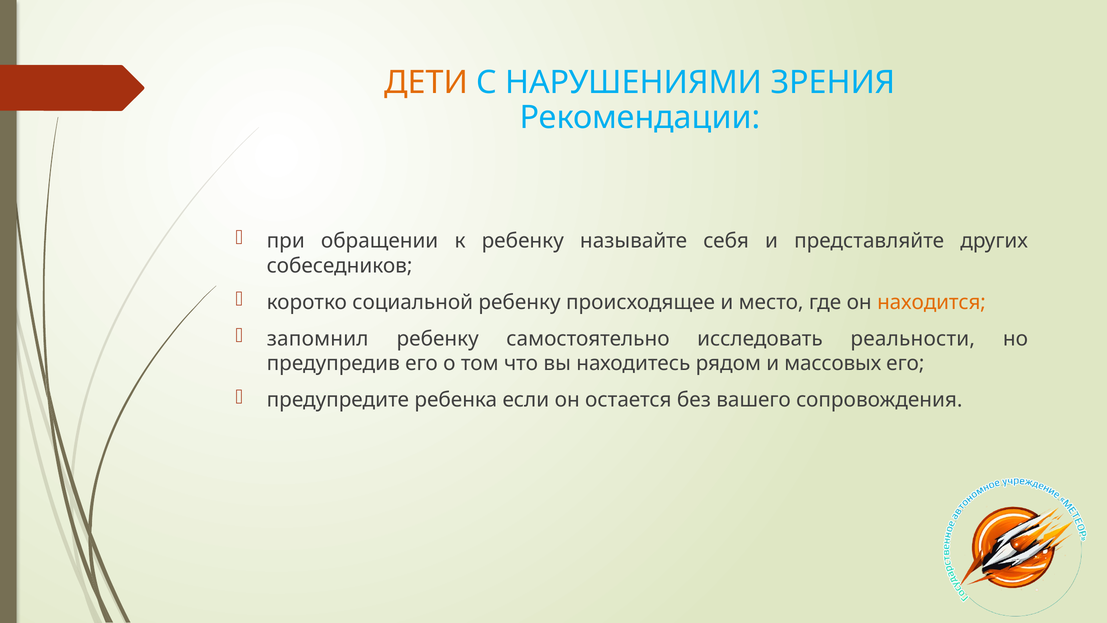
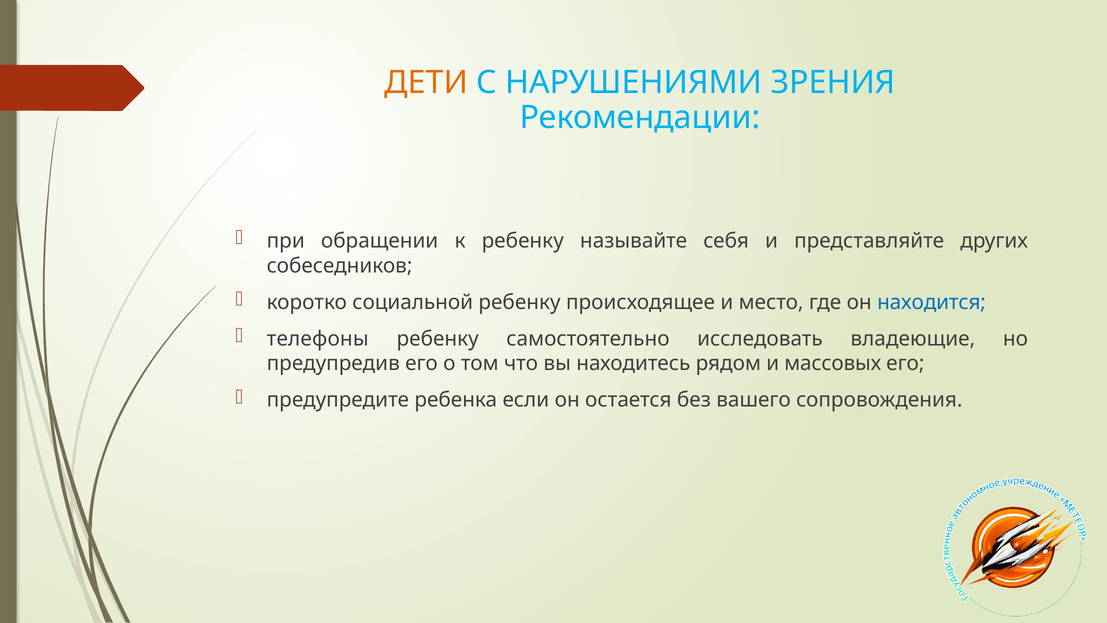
находится colour: orange -> blue (932, 302)
запомнил: запомнил -> телефоны (318, 339)
реальности: реальности -> владеющие (913, 339)
